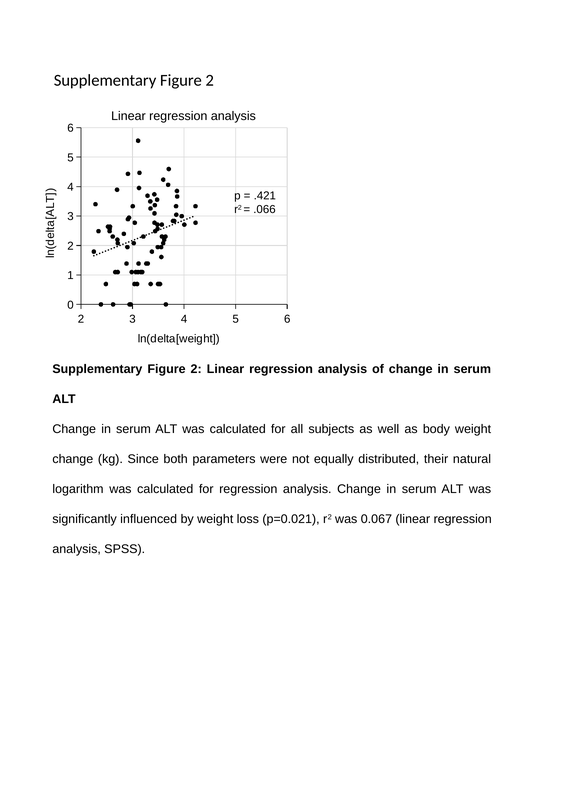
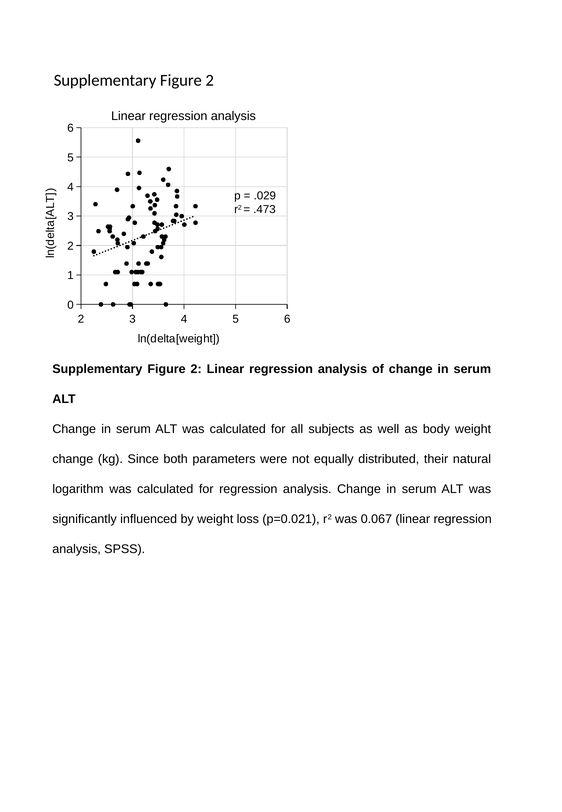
.421: .421 -> .029 (265, 196)
.066: .066 -> .473 (264, 209)
